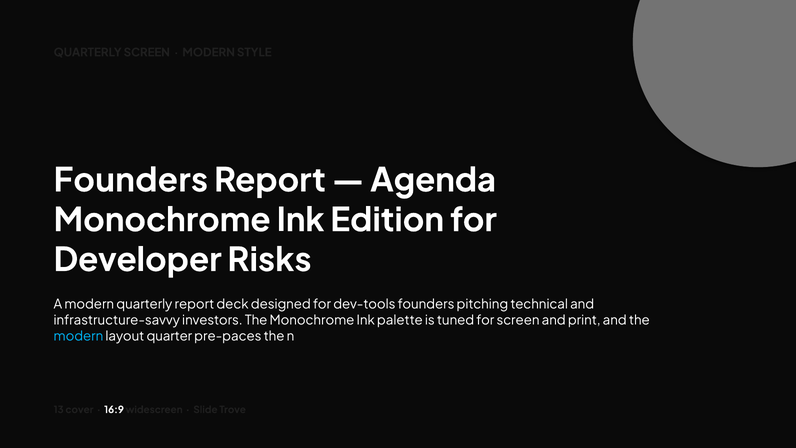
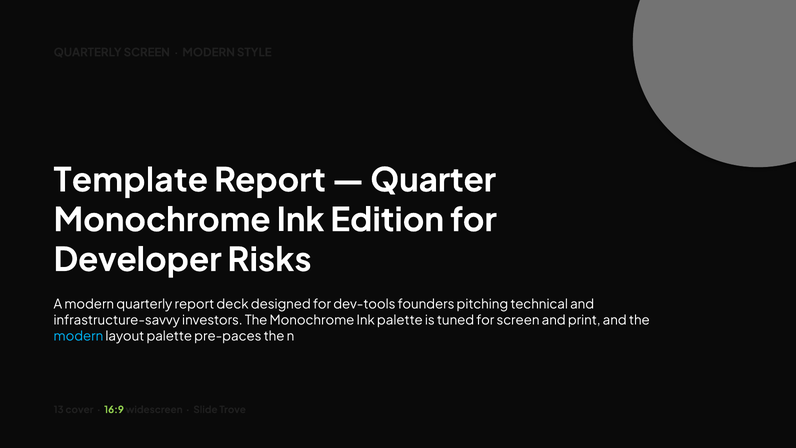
Founders: Founders -> Template (131, 180)
Agenda: Agenda -> Quarter (433, 180)
layout quarter: quarter -> palette (169, 336)
16:9 colour: white -> light green (114, 410)
